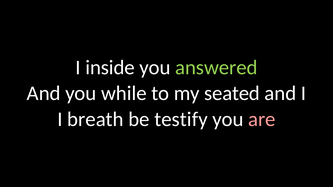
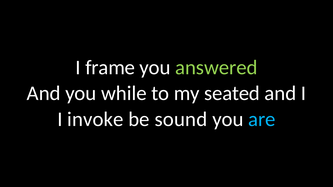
inside: inside -> frame (110, 68)
breath: breath -> invoke (95, 119)
testify: testify -> sound (181, 119)
are colour: pink -> light blue (262, 119)
